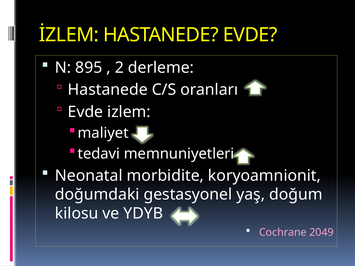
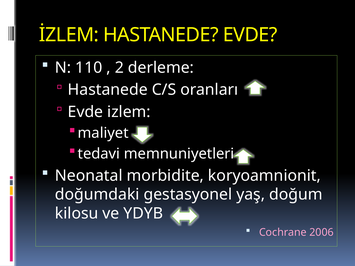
895: 895 -> 110 (89, 68)
2049: 2049 -> 2006 (322, 233)
